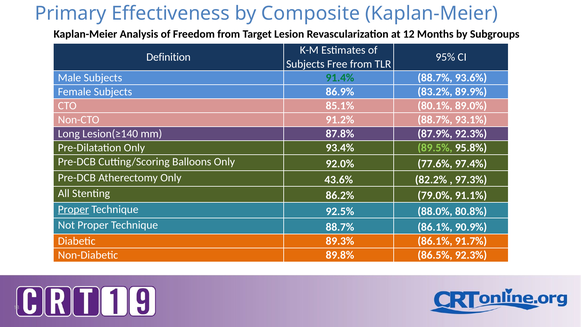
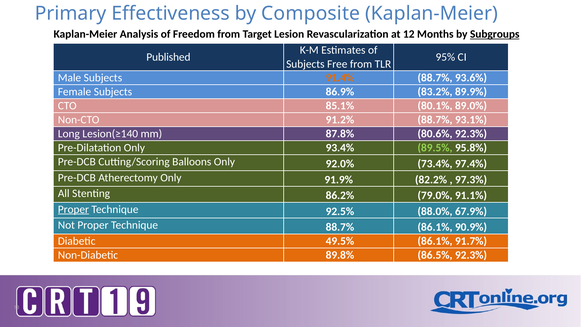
Subgroups underline: none -> present (495, 34)
Definition: Definition -> Published (168, 57)
91.4% colour: green -> orange (340, 78)
87.9%: 87.9% -> 80.6% (435, 134)
77.6%: 77.6% -> 73.4% (435, 164)
43.6%: 43.6% -> 91.9% (339, 180)
80.8%: 80.8% -> 67.9% (471, 211)
89.3%: 89.3% -> 49.5% (340, 241)
